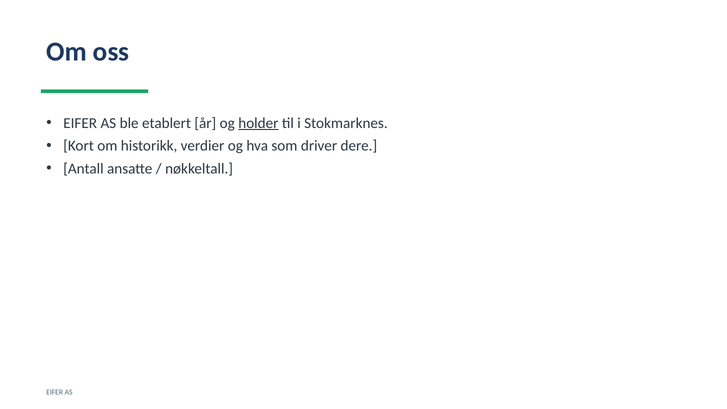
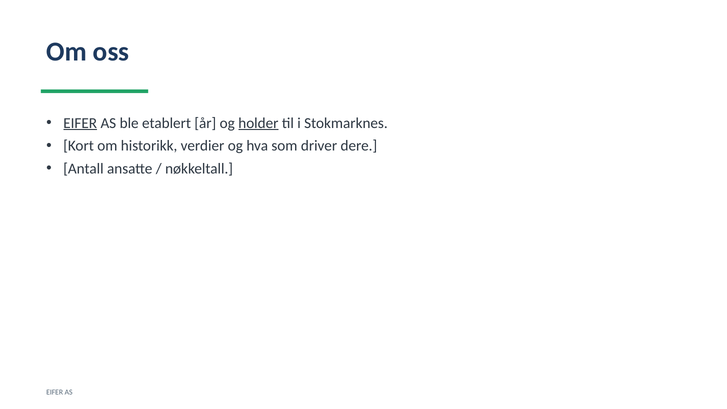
EIFER underline: none -> present (80, 123)
